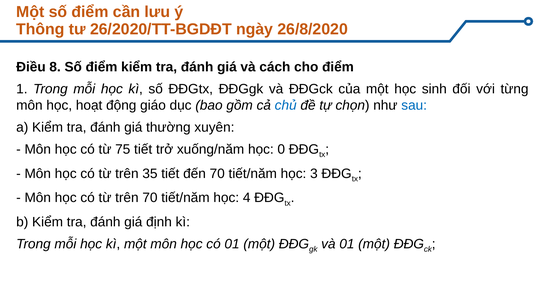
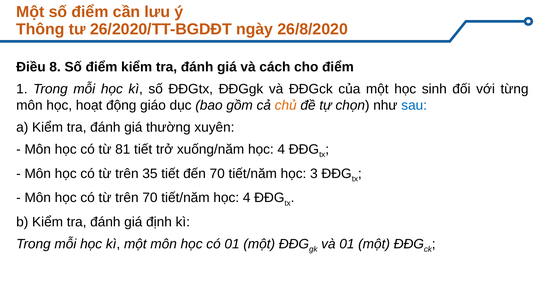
chủ colour: blue -> orange (286, 105)
75: 75 -> 81 (123, 149)
xuống/năm học 0: 0 -> 4 (281, 149)
